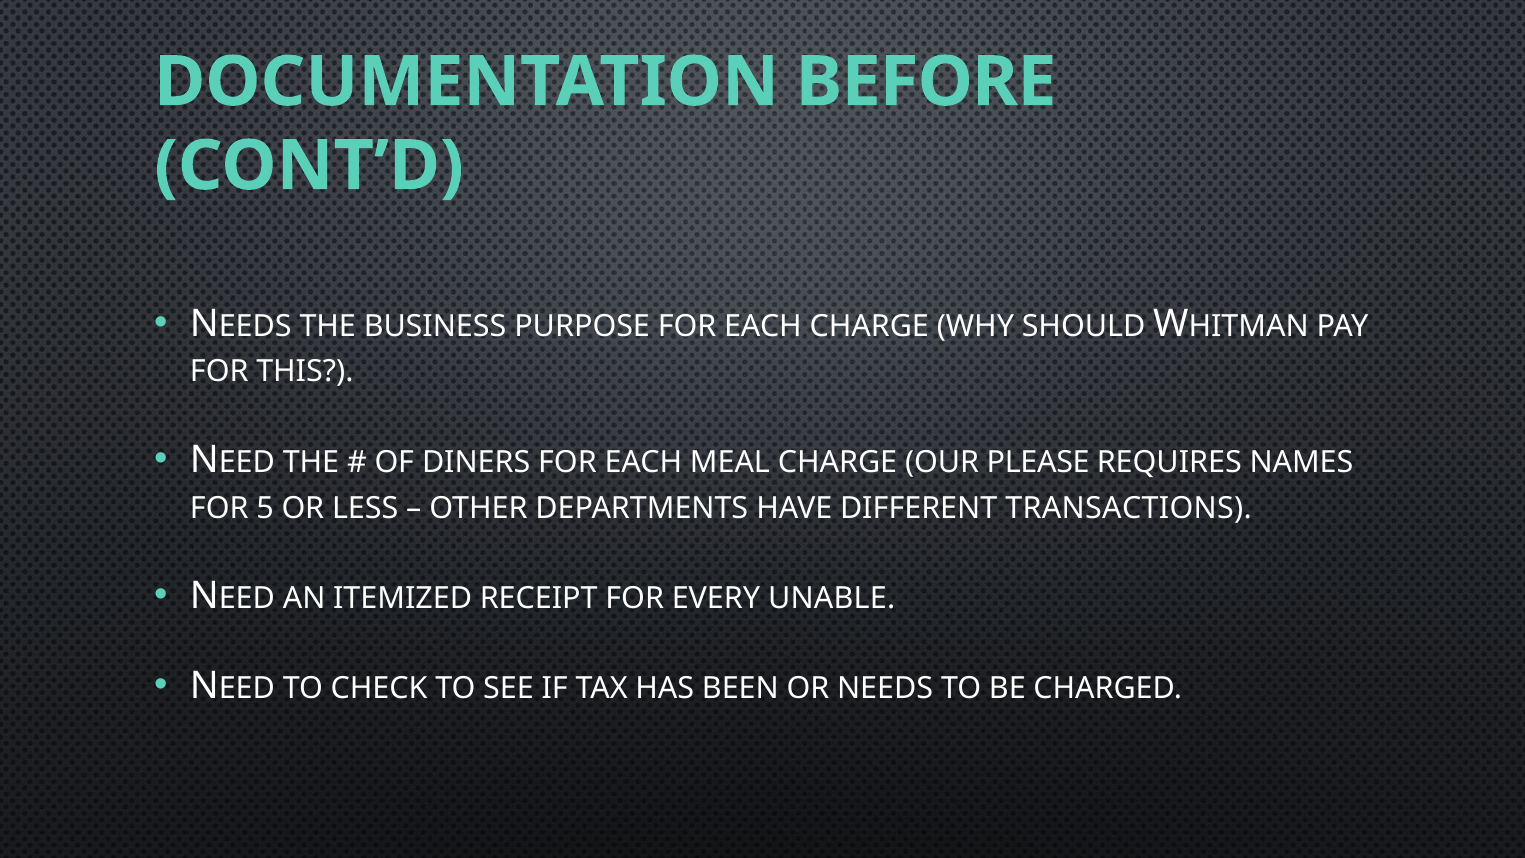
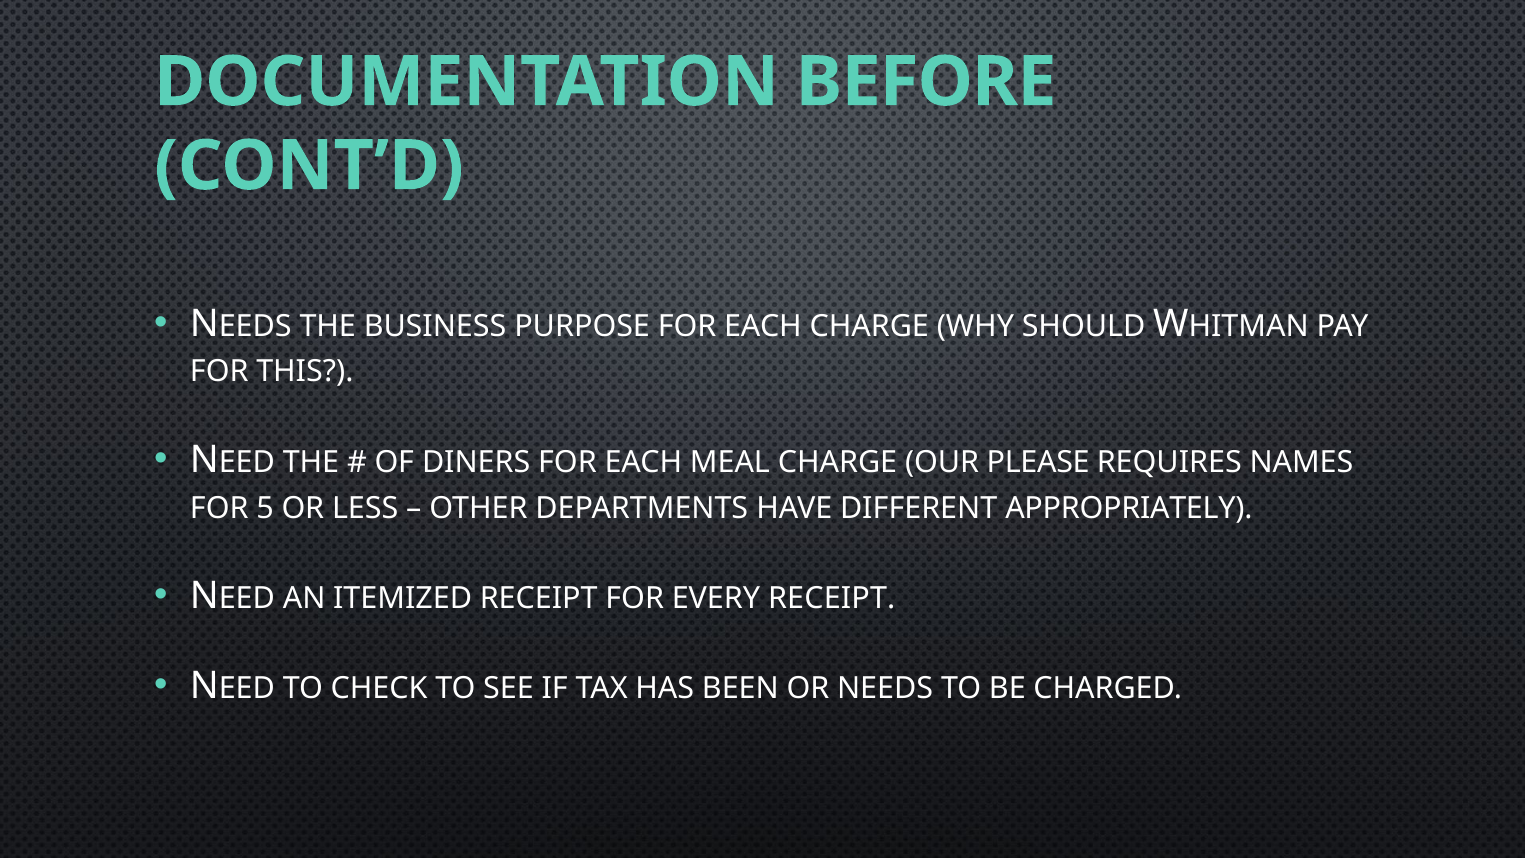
TRANSACTIONS: TRANSACTIONS -> APPROPRIATELY (1129, 508)
EVERY UNABLE: UNABLE -> RECEIPT (832, 598)
